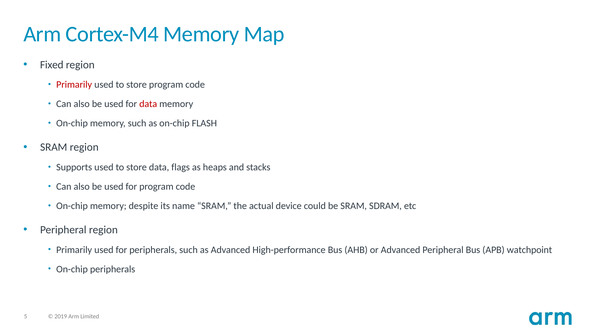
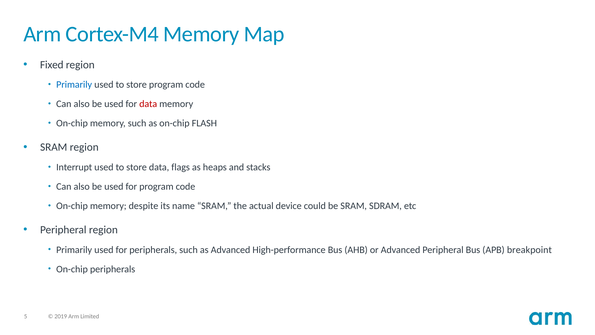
Primarily colour: red -> blue (74, 85)
Supports: Supports -> Interrupt (74, 167)
watchpoint: watchpoint -> breakpoint (529, 250)
